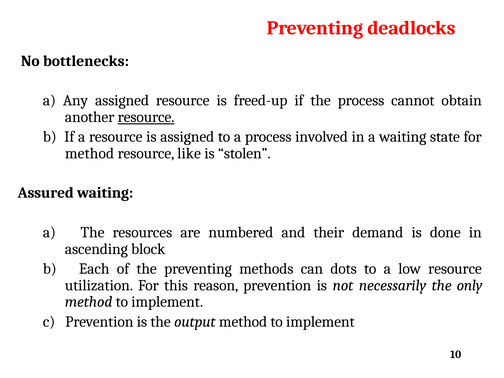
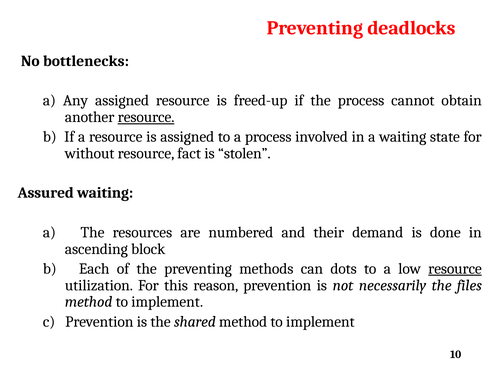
method: method -> without (90, 154)
like: like -> fact (189, 154)
resource underline: none -> present (455, 269)
only: only -> files (469, 285)
output: output -> shared (195, 322)
